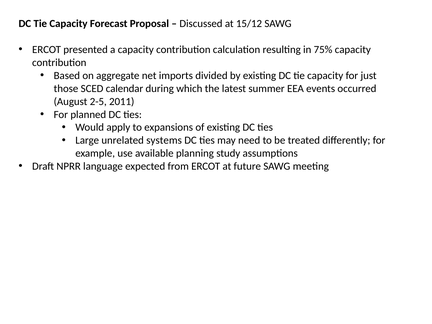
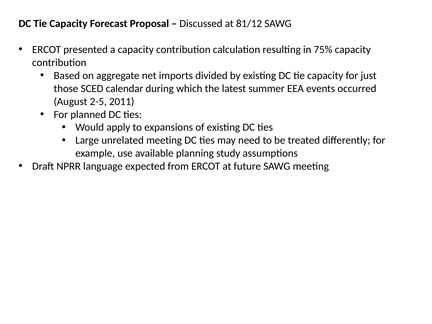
15/12: 15/12 -> 81/12 (249, 24)
unrelated systems: systems -> meeting (164, 140)
